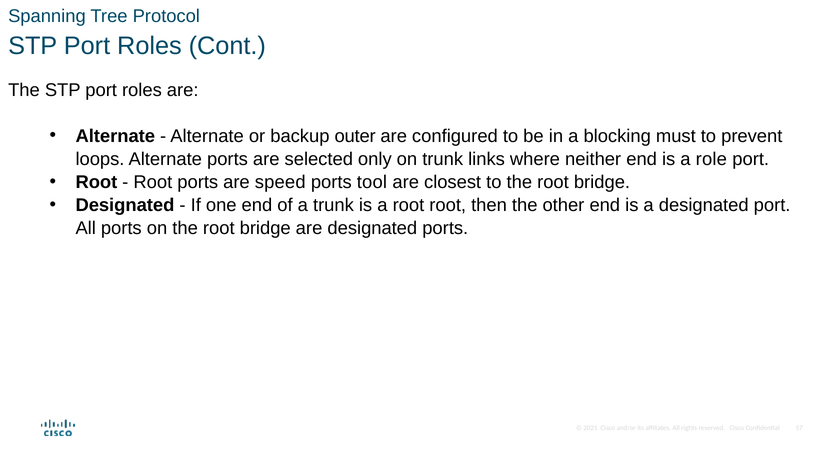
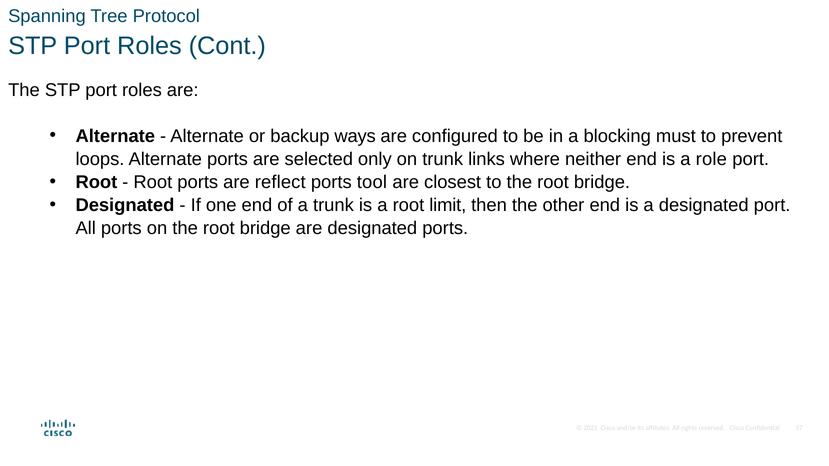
outer: outer -> ways (355, 136)
speed: speed -> reflect (280, 182)
root root: root -> limit (448, 205)
